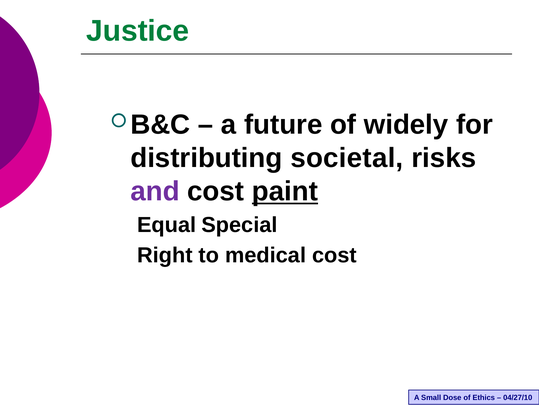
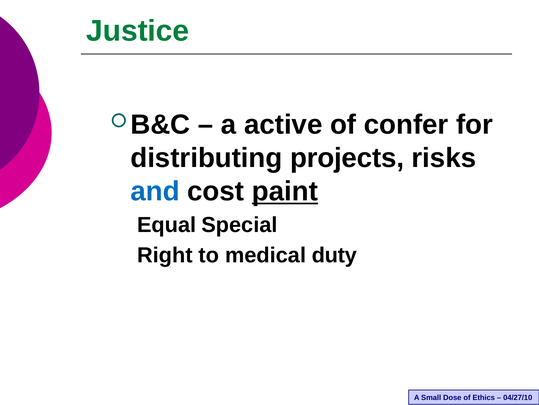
future: future -> active (283, 124)
widely: widely -> confer (406, 124)
societal: societal -> projects (347, 158)
and colour: purple -> blue (155, 191)
medical cost: cost -> duty (334, 255)
